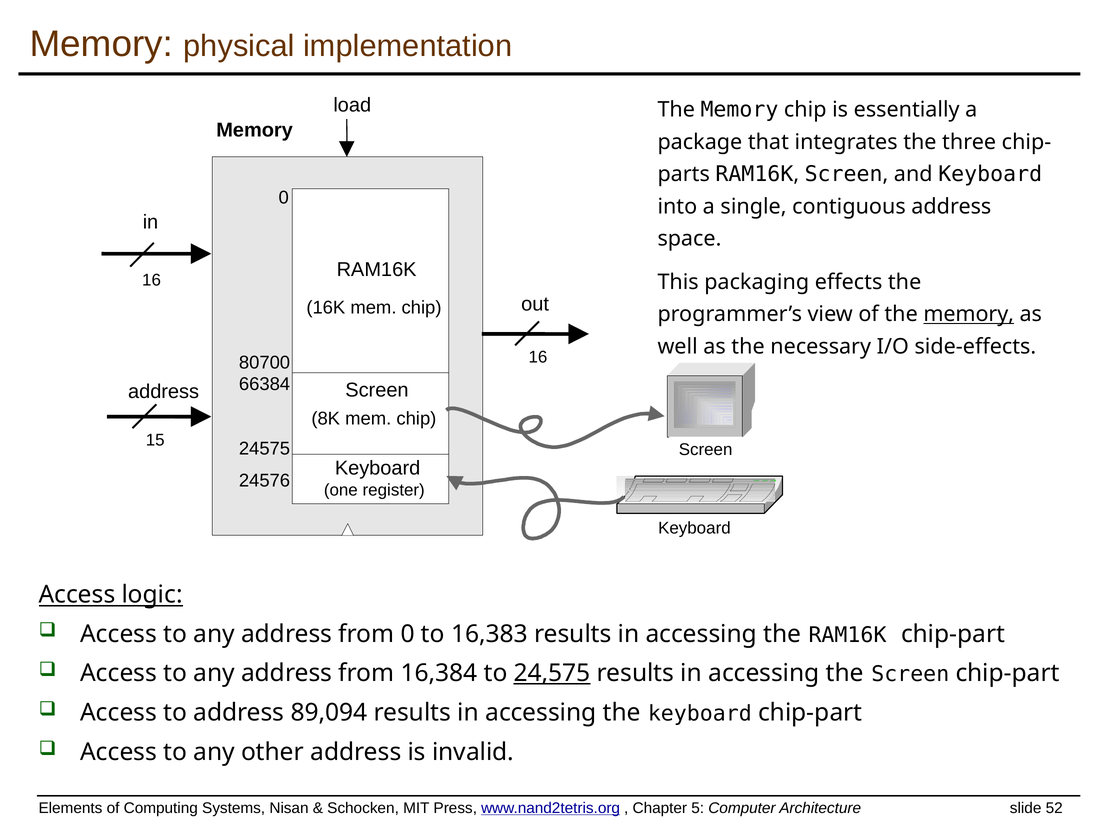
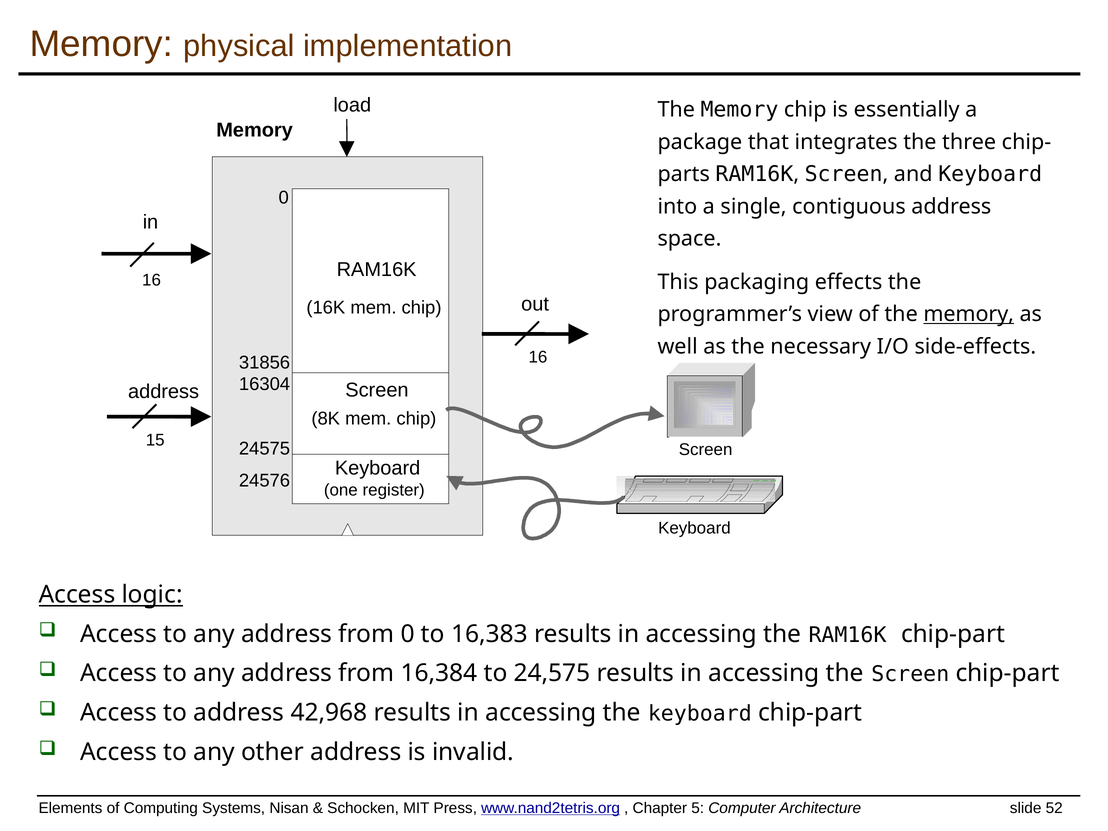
80700: 80700 -> 31856 (265, 363)
66384: 66384 -> 16304 (265, 384)
24,575 underline: present -> none (552, 673)
89,094: 89,094 -> 42,968 (329, 713)
